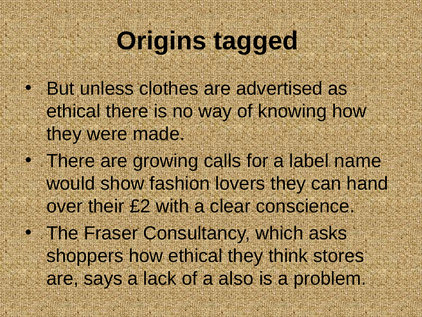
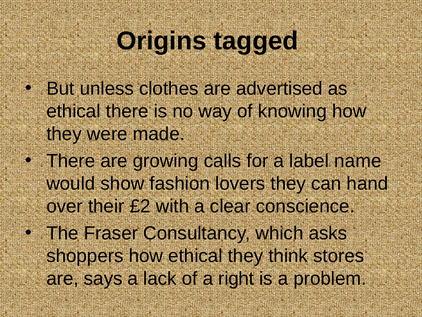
also: also -> right (236, 278)
